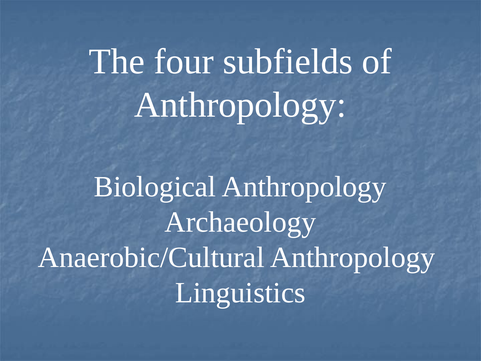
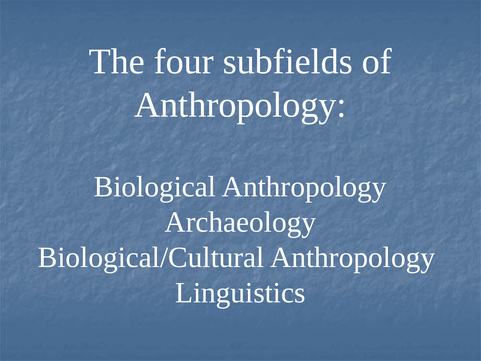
Anaerobic/Cultural: Anaerobic/Cultural -> Biological/Cultural (151, 257)
